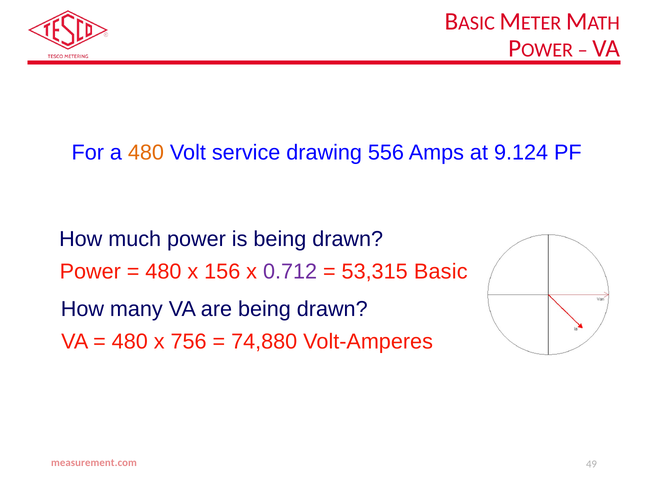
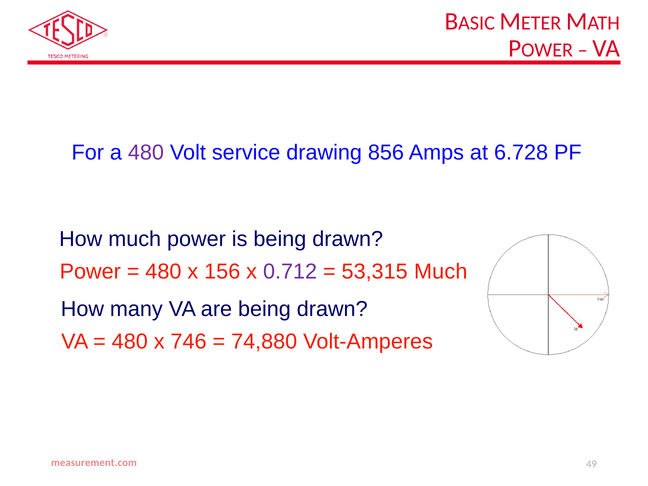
480 colour: orange -> purple (146, 153)
556: 556 -> 856 (386, 153)
9.124: 9.124 -> 6.728 (521, 153)
53,315 Basic: Basic -> Much (441, 271)
756: 756 -> 746 (189, 342)
